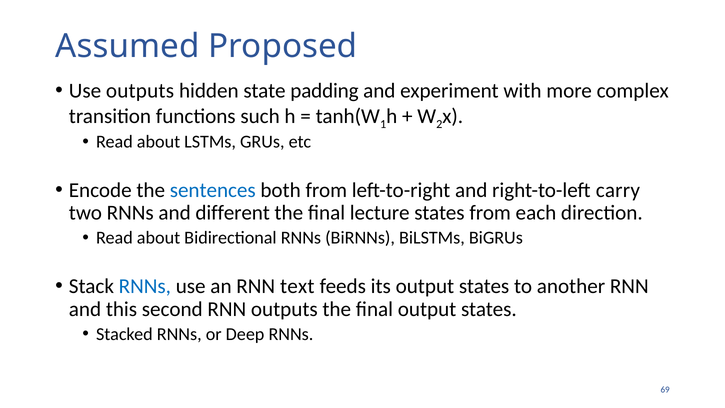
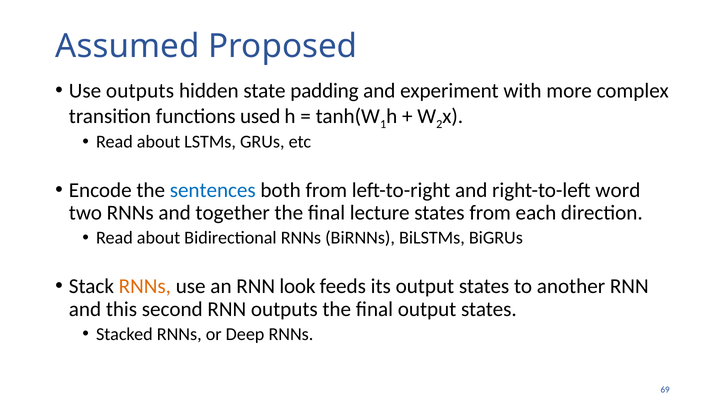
such: such -> used (260, 116)
carry: carry -> word (618, 190)
different: different -> together (233, 213)
RNNs colour: blue -> orange (145, 286)
text: text -> look (297, 286)
